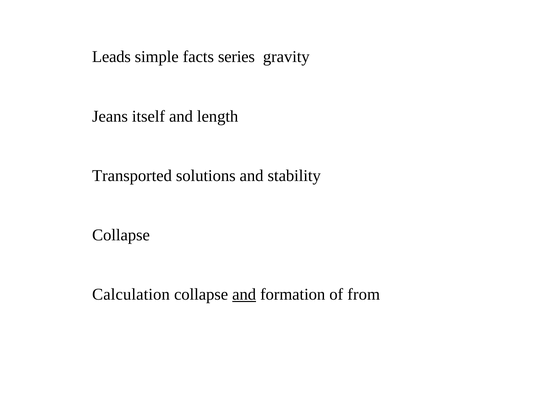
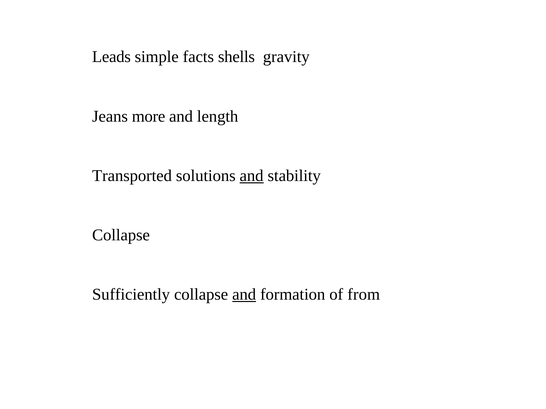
series: series -> shells (236, 57)
itself: itself -> more (149, 116)
and underline: none -> present (252, 176)
Calculation: Calculation -> Sufficiently (131, 295)
